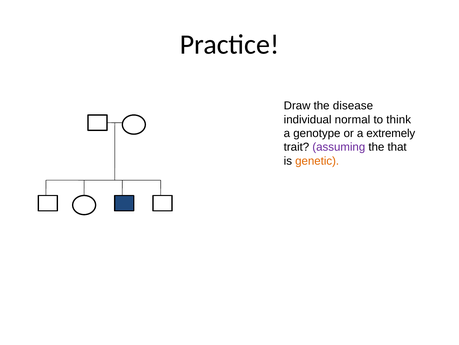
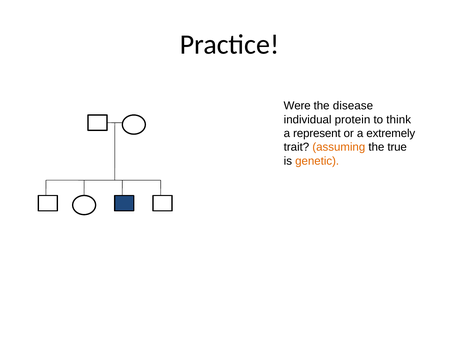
Draw: Draw -> Were (297, 106)
normal: normal -> protein (353, 119)
genotype: genotype -> represent (317, 133)
assuming colour: purple -> orange (339, 147)
that: that -> true (397, 147)
